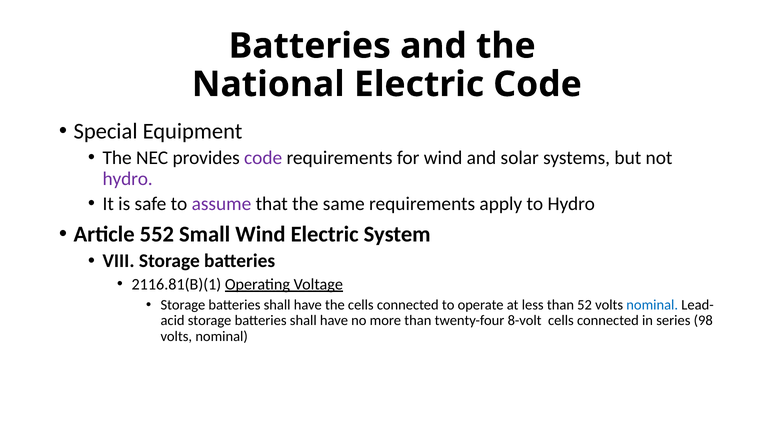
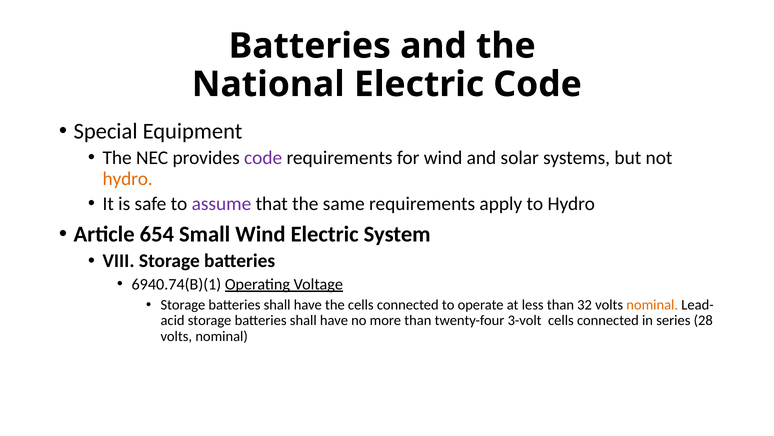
hydro colour: purple -> orange (128, 178)
552: 552 -> 654 (157, 234)
2116.81(B)(1: 2116.81(B)(1 -> 6940.74(B)(1 (176, 284)
52: 52 -> 32 (585, 304)
nominal colour: blue -> orange (652, 304)
8-volt: 8-volt -> 3-volt (525, 320)
98: 98 -> 28 (703, 320)
